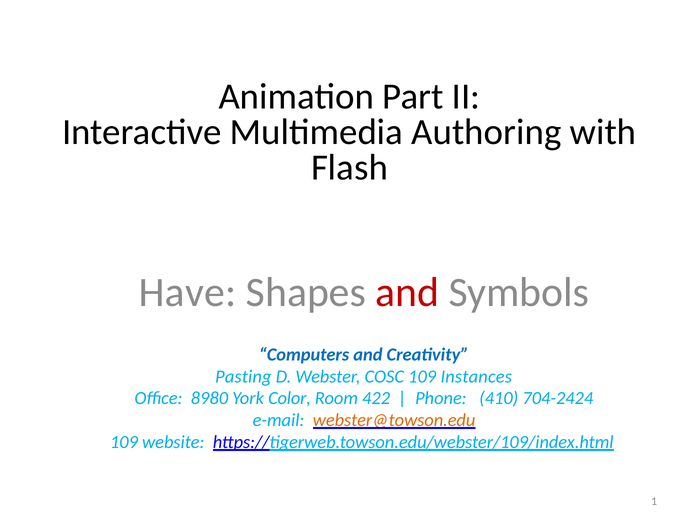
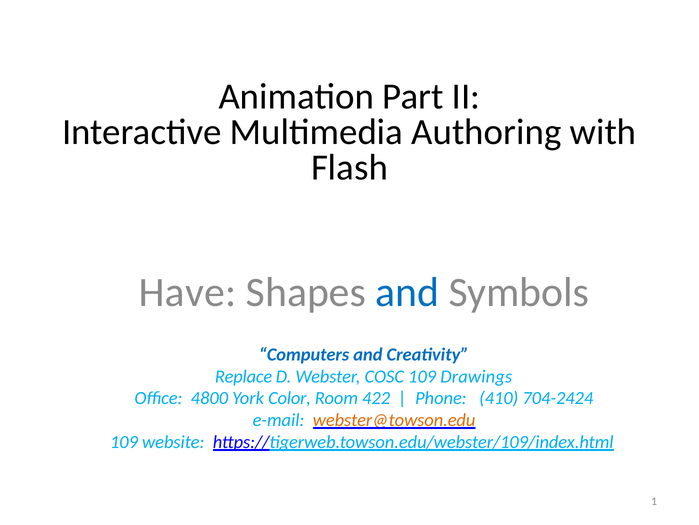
and colour: red -> blue (407, 292)
Pasting: Pasting -> Replace (244, 376)
Instances: Instances -> Drawings (476, 376)
8980: 8980 -> 4800 (209, 398)
